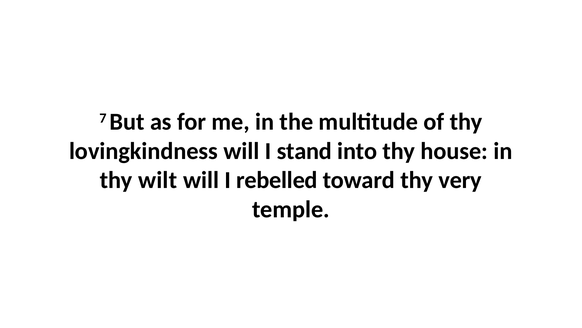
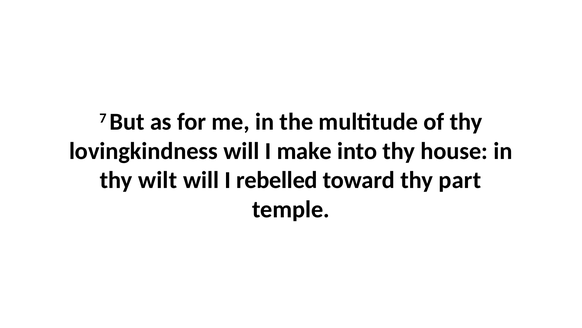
stand: stand -> make (304, 151)
very: very -> part (460, 180)
